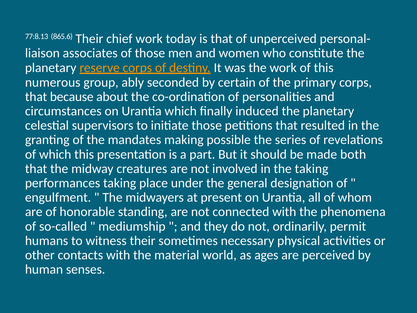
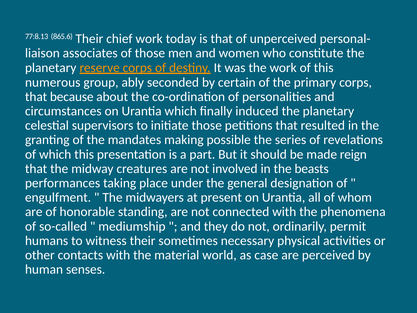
both: both -> reign (353, 154)
the taking: taking -> beasts (312, 169)
ages: ages -> case (266, 255)
